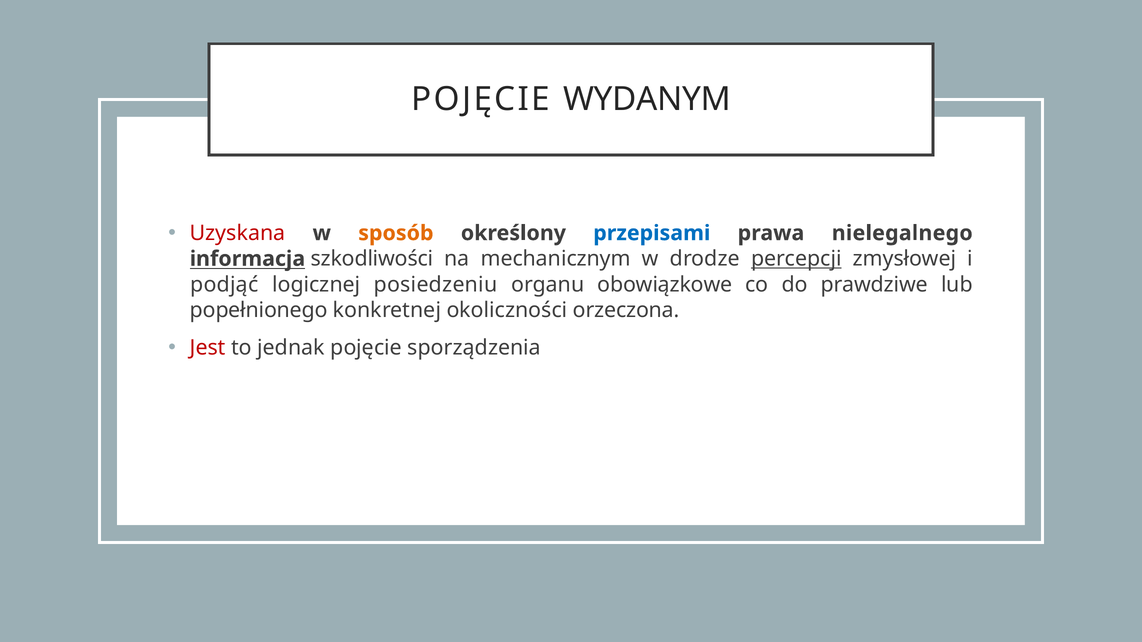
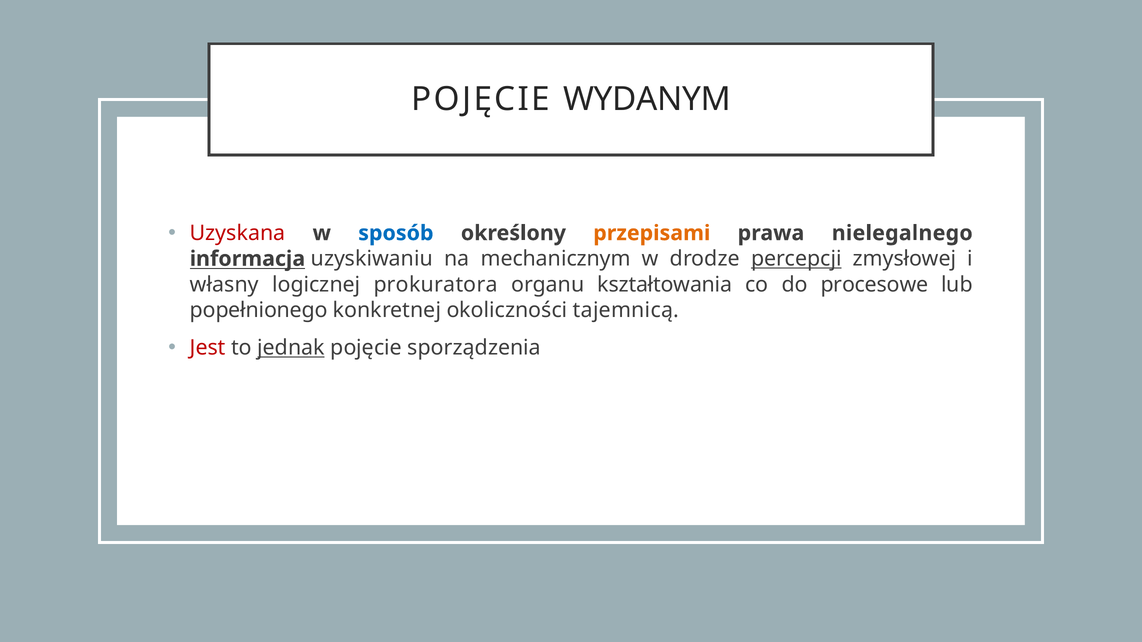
sposób colour: orange -> blue (396, 233)
przepisami colour: blue -> orange (652, 233)
szkodliwości: szkodliwości -> uzyskiwaniu (372, 259)
podjąć: podjąć -> własny (224, 285)
posiedzeniu: posiedzeniu -> prokuratora (436, 285)
obowiązkowe: obowiązkowe -> kształtowania (665, 285)
prawdziwe: prawdziwe -> procesowe (874, 285)
orzeczona: orzeczona -> tajemnicą (626, 310)
jednak underline: none -> present (291, 348)
